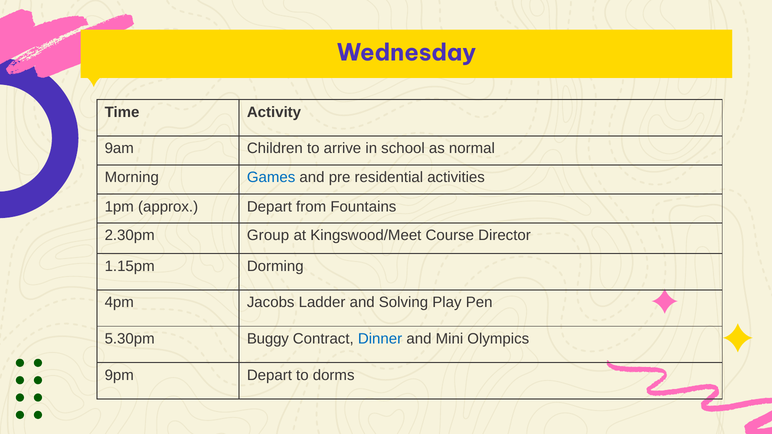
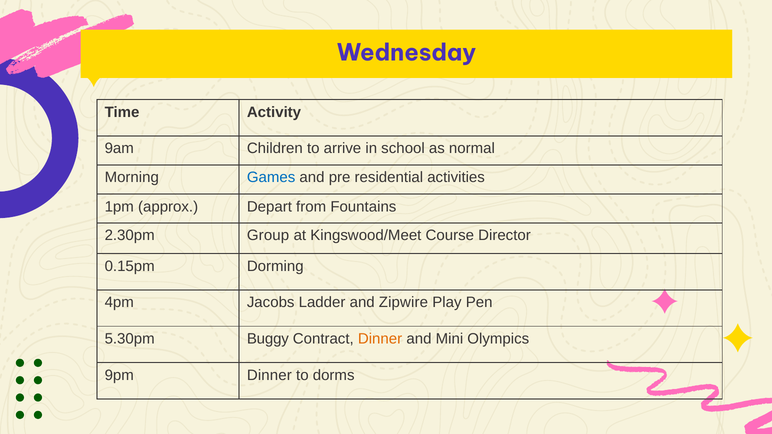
1.15pm: 1.15pm -> 0.15pm (130, 266)
Solving: Solving -> Zipwire (403, 303)
Dinner colour: blue -> orange (380, 339)
9pm Depart: Depart -> Dinner (269, 375)
